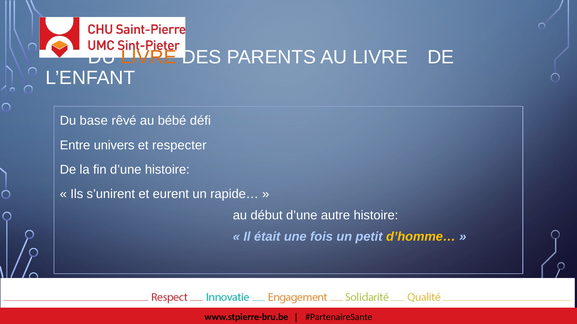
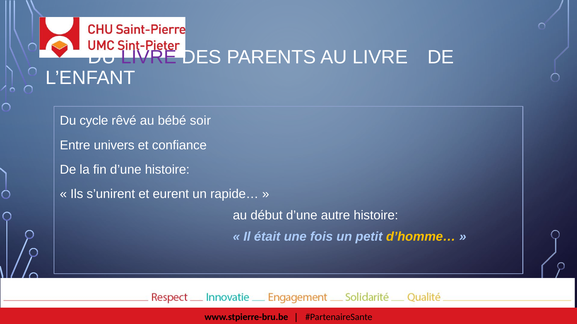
LIVRE colour: orange -> purple (149, 57)
base: base -> cycle (94, 121)
défi: défi -> soir (200, 121)
respecter: respecter -> confiance (179, 145)
